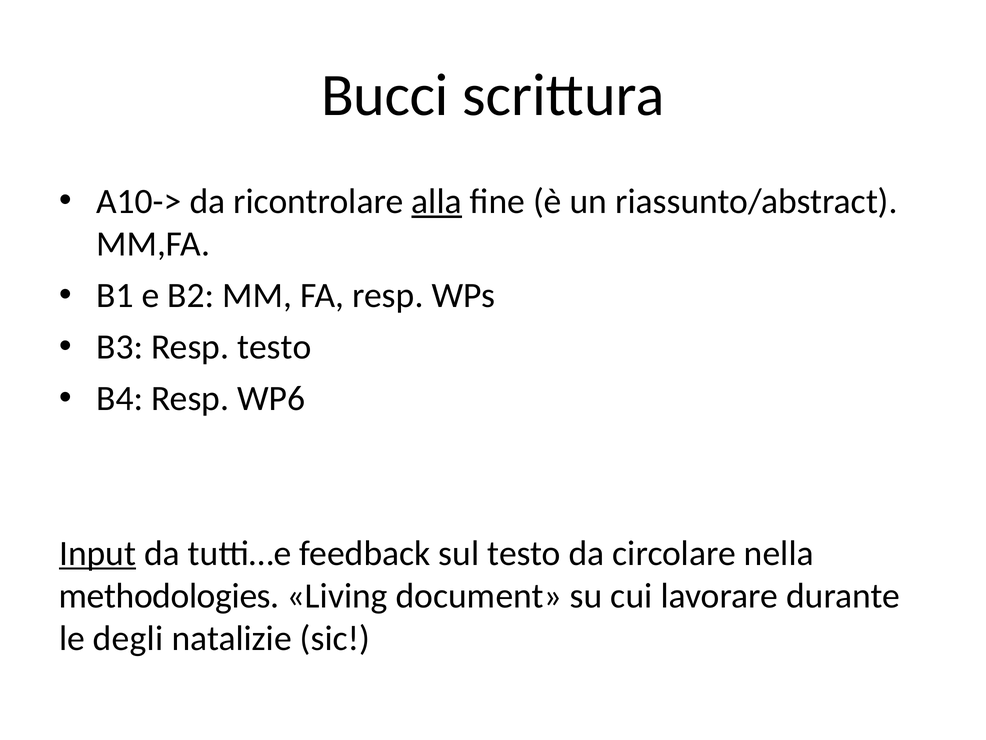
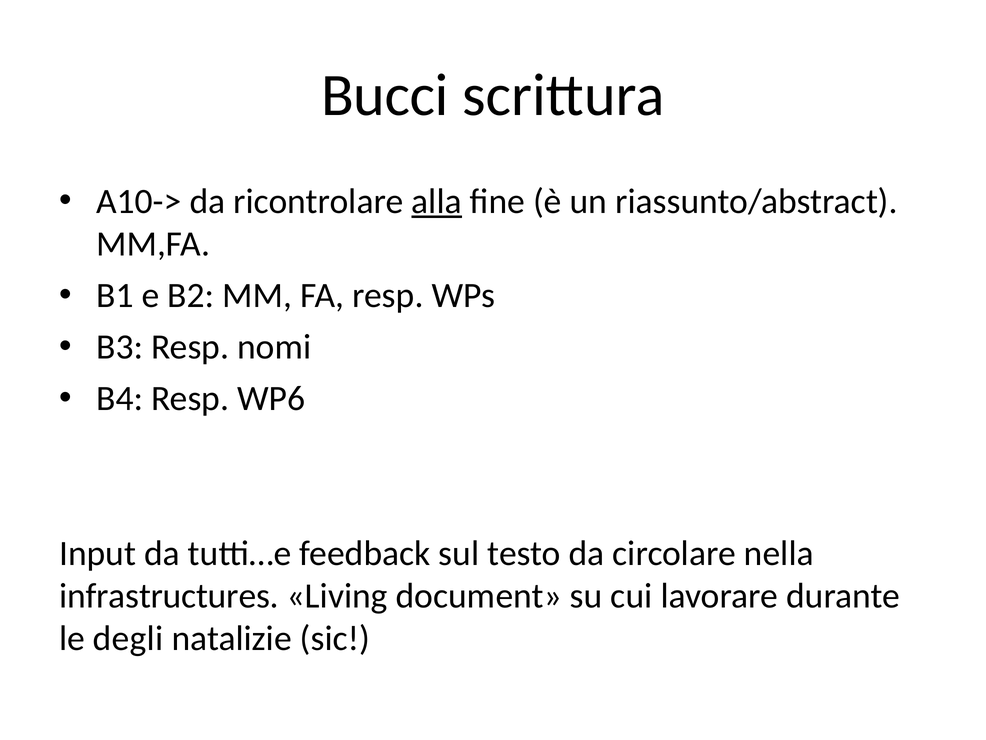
Resp testo: testo -> nomi (274, 347)
Input underline: present -> none (98, 553)
methodologies: methodologies -> infrastructures (169, 596)
